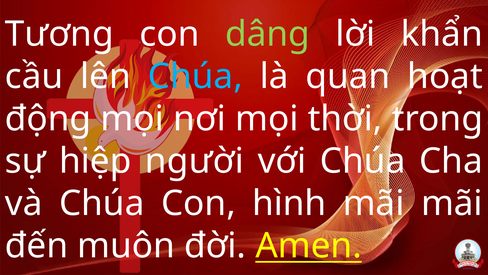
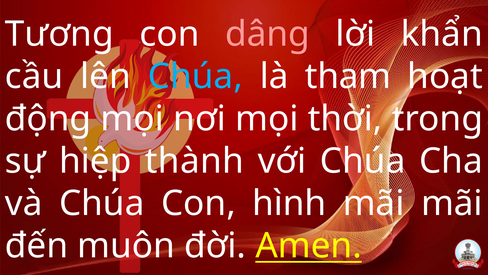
dâng colour: light green -> pink (268, 34)
quan: quan -> tham (348, 76)
người: người -> thành (194, 161)
